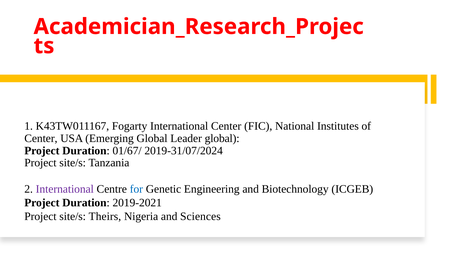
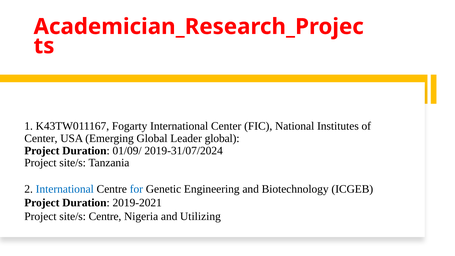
01/67/: 01/67/ -> 01/09/ (127, 151)
International colour: purple -> blue (65, 189)
site/s Theirs: Theirs -> Centre (105, 216)
Sciences: Sciences -> Utilizing (200, 216)
